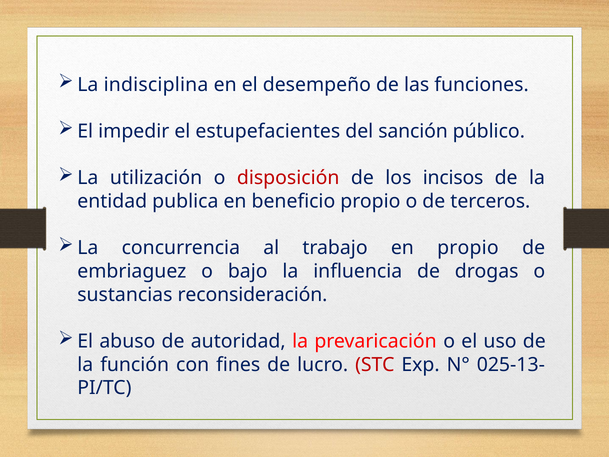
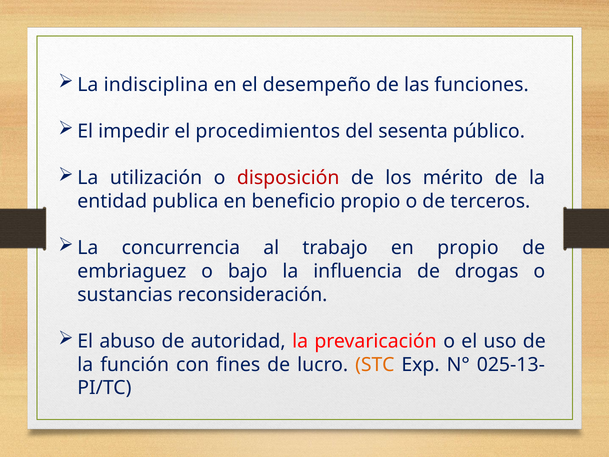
estupefacientes: estupefacientes -> procedimientos (268, 131)
sanción: sanción -> sesenta (413, 131)
incisos: incisos -> mérito (453, 178)
STC colour: red -> orange (375, 365)
